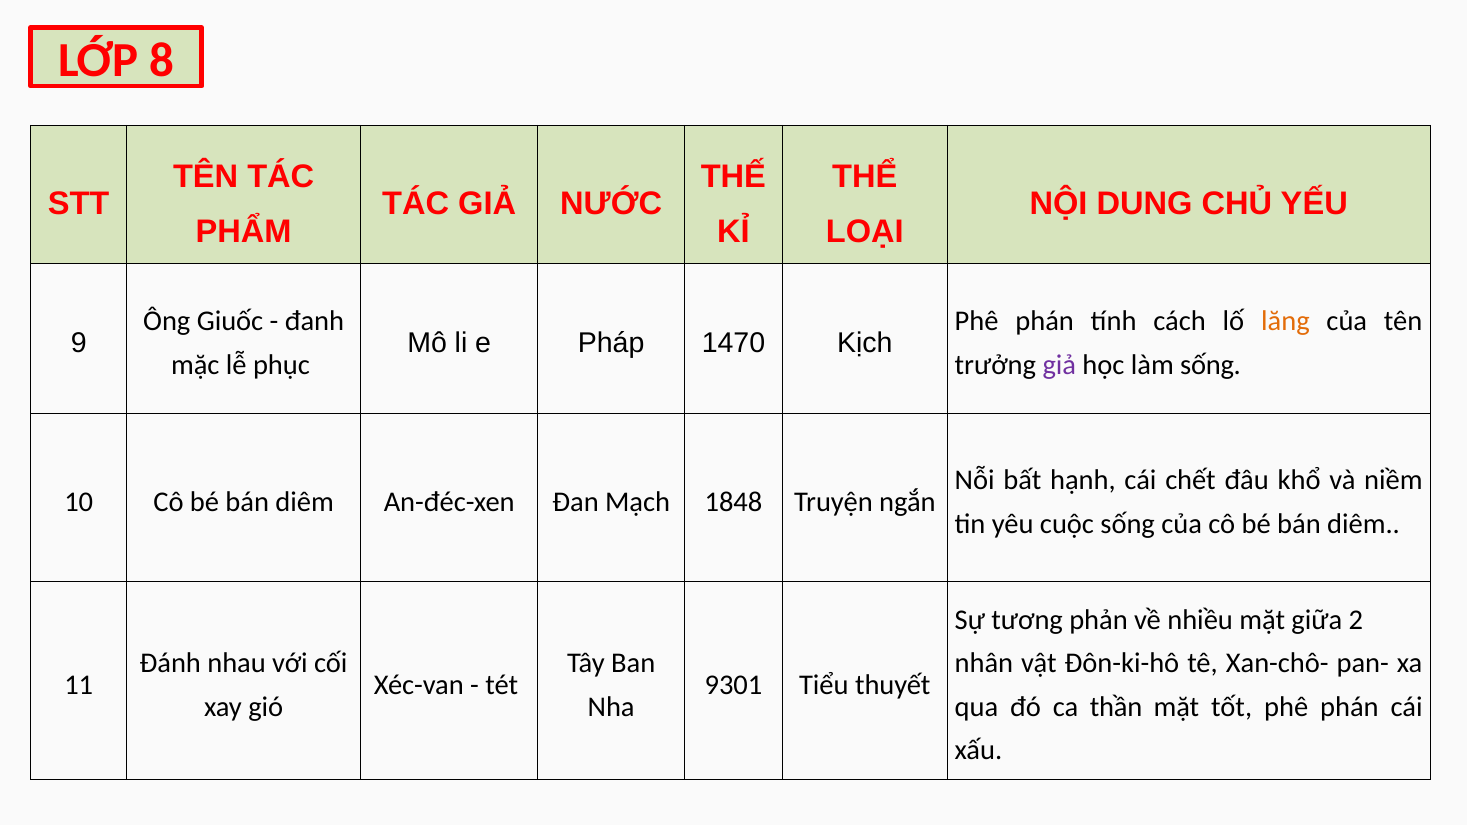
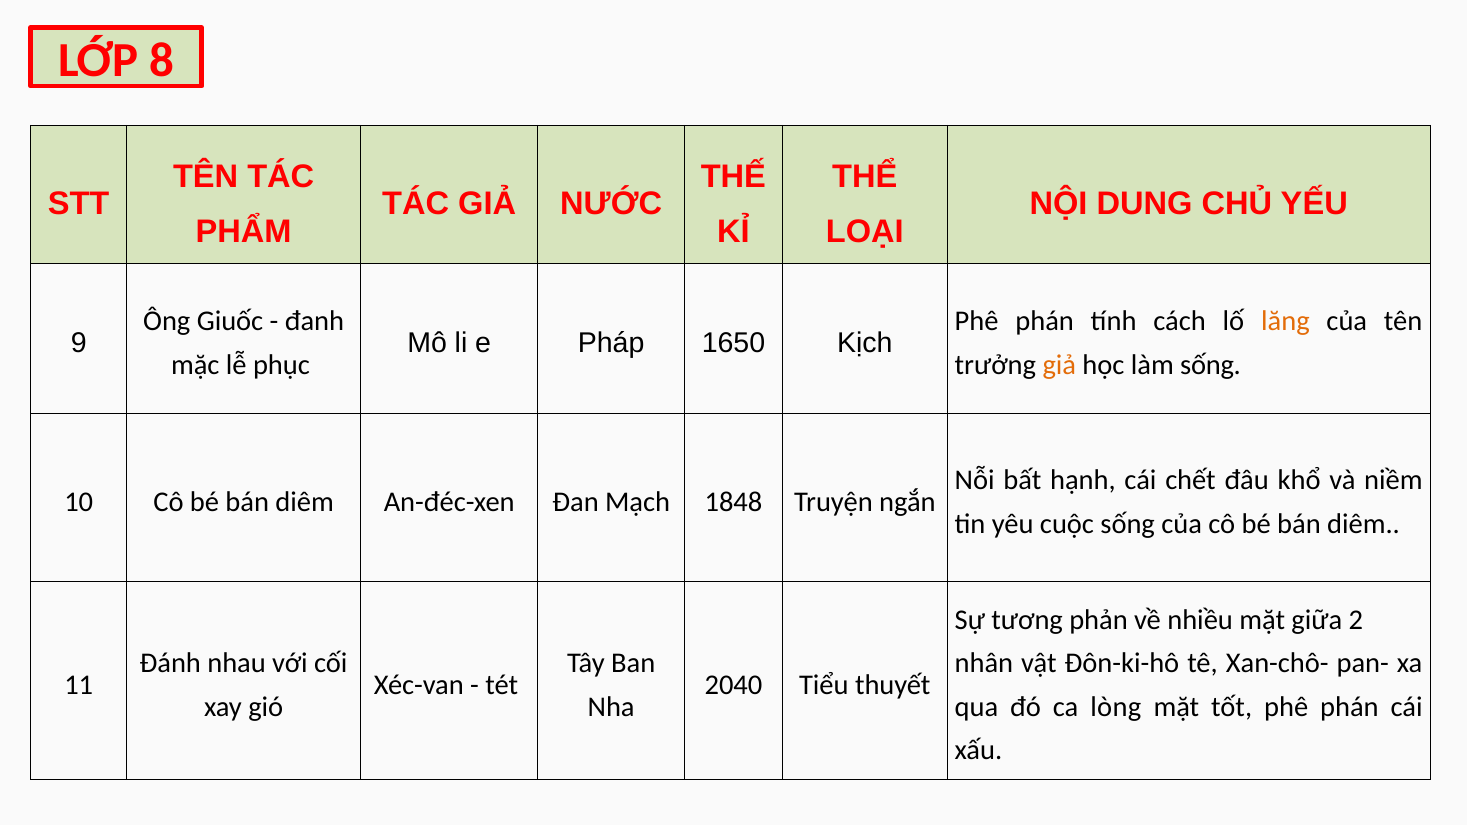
1470: 1470 -> 1650 (733, 343)
giả colour: purple -> orange (1059, 365)
9301: 9301 -> 2040 (733, 685)
thần: thần -> lòng (1116, 707)
